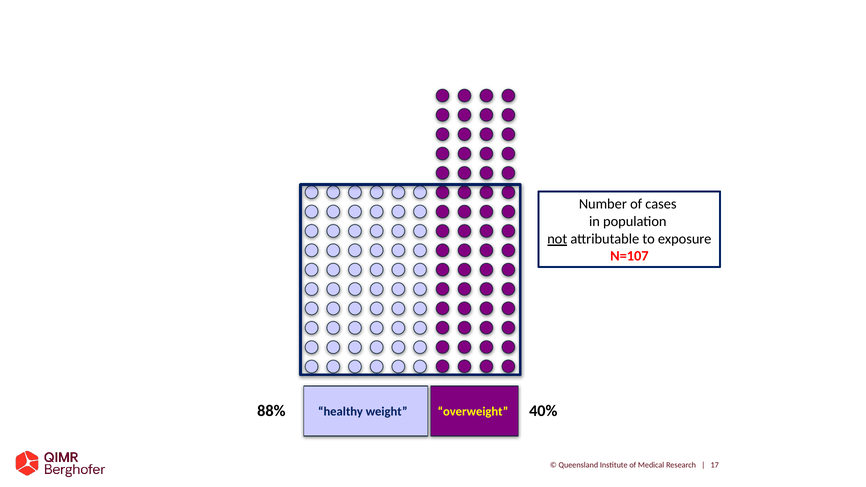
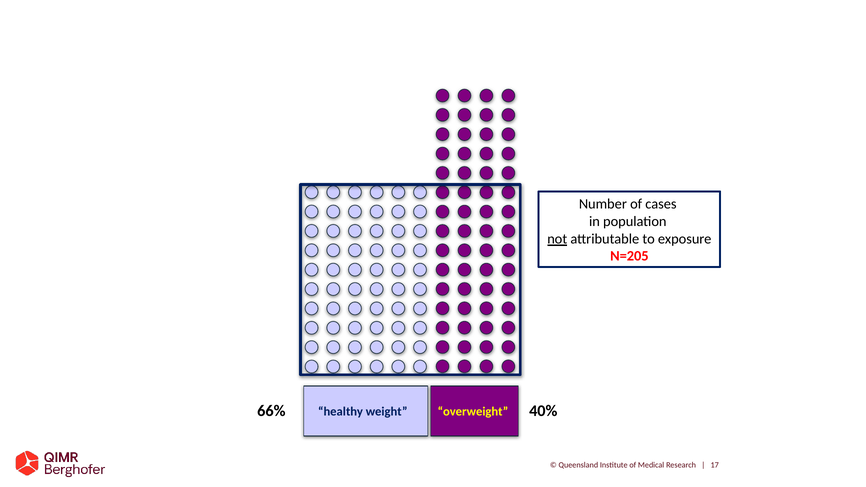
N=107: N=107 -> N=205 (629, 256)
88%: 88% -> 66% (271, 411)
